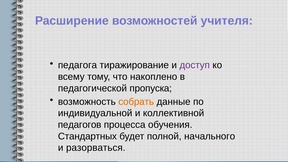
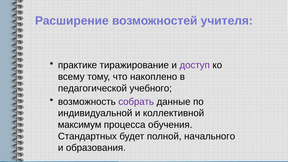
педагога: педагога -> практике (77, 65)
пропуска: пропуска -> учебного (151, 88)
собрать colour: orange -> purple (136, 102)
педагогов: педагогов -> максимум (80, 125)
разорваться: разорваться -> образования (96, 148)
